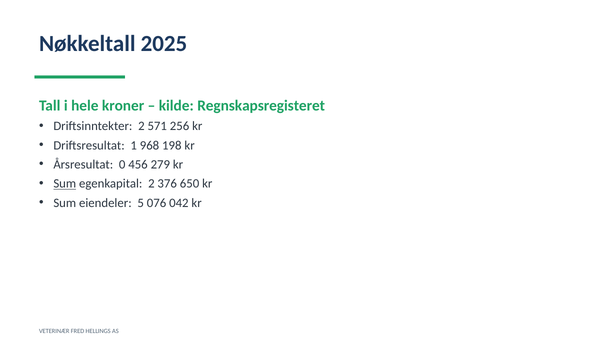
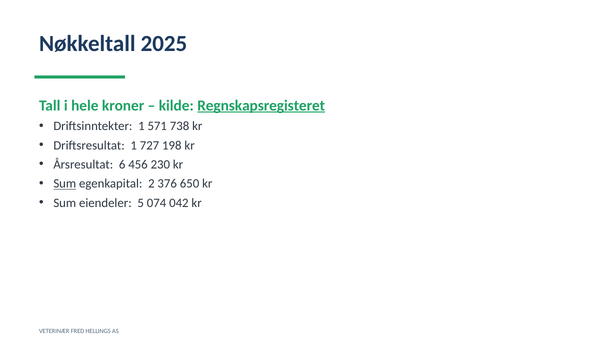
Regnskapsregisteret underline: none -> present (261, 106)
Driftsinntekter 2: 2 -> 1 (141, 126)
256: 256 -> 738 (180, 126)
968: 968 -> 727 (149, 145)
0: 0 -> 6 (122, 164)
279: 279 -> 230 (160, 164)
076: 076 -> 074 (157, 203)
